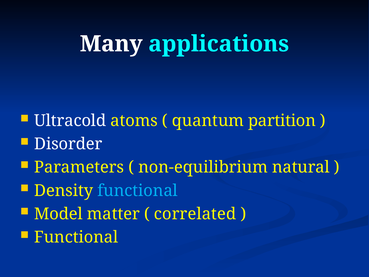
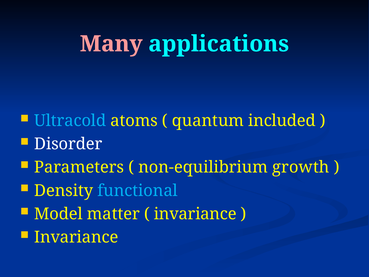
Many colour: white -> pink (111, 44)
Ultracold colour: white -> light blue (70, 121)
partition: partition -> included (282, 121)
natural: natural -> growth (301, 167)
correlated: correlated -> invariance (195, 214)
Functional: Functional -> Invariance (76, 237)
